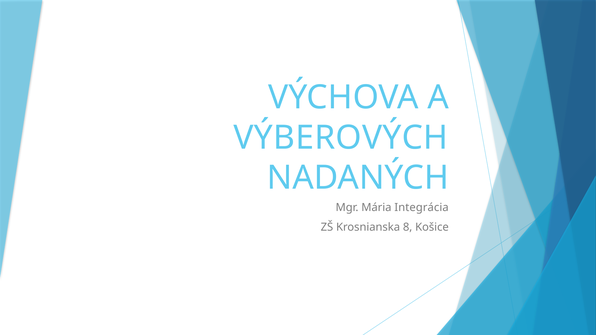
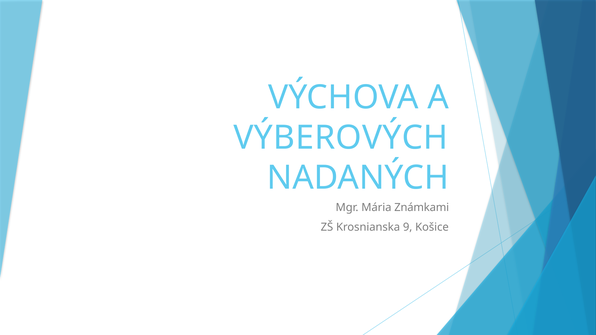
Integrácia: Integrácia -> Známkami (422, 208)
8: 8 -> 9 (408, 227)
